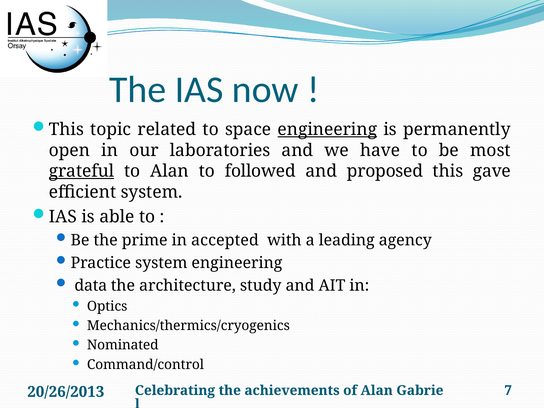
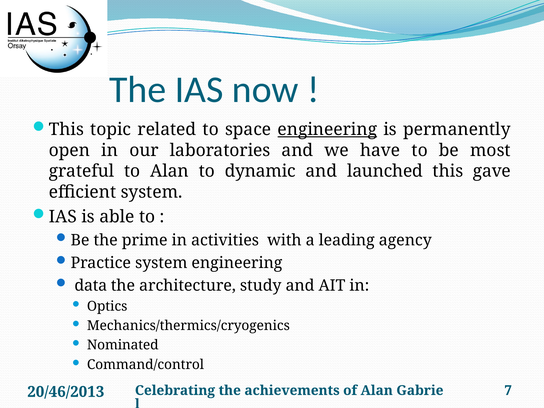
grateful underline: present -> none (81, 171)
followed: followed -> dynamic (260, 171)
proposed: proposed -> launched (385, 171)
accepted: accepted -> activities (225, 240)
20/26/2013: 20/26/2013 -> 20/46/2013 (66, 392)
